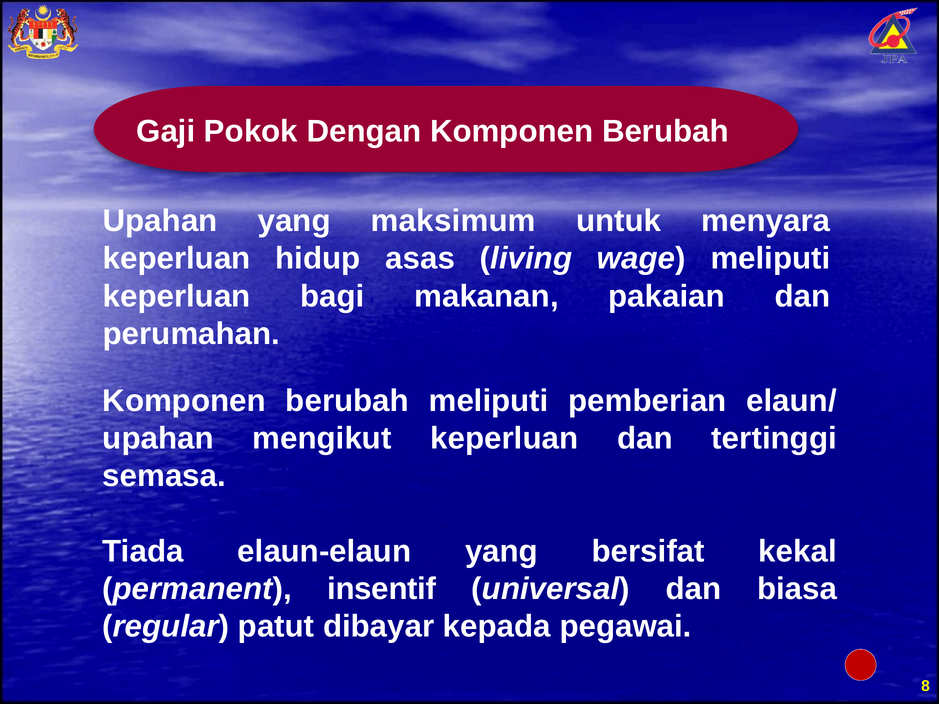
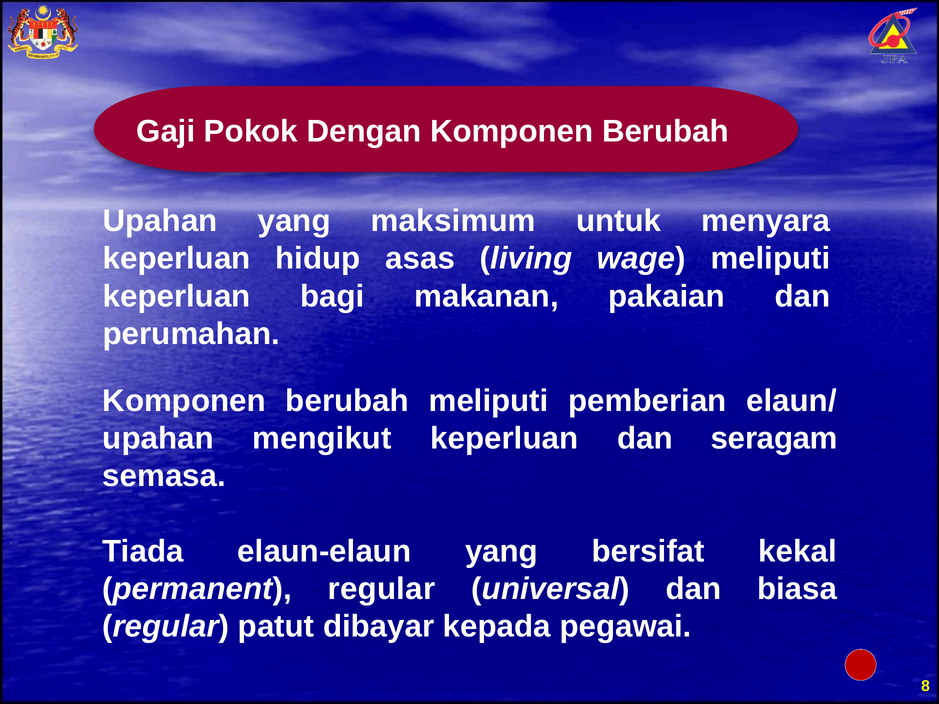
tertinggi: tertinggi -> seragam (774, 439)
permanent insentif: insentif -> regular (381, 589)
